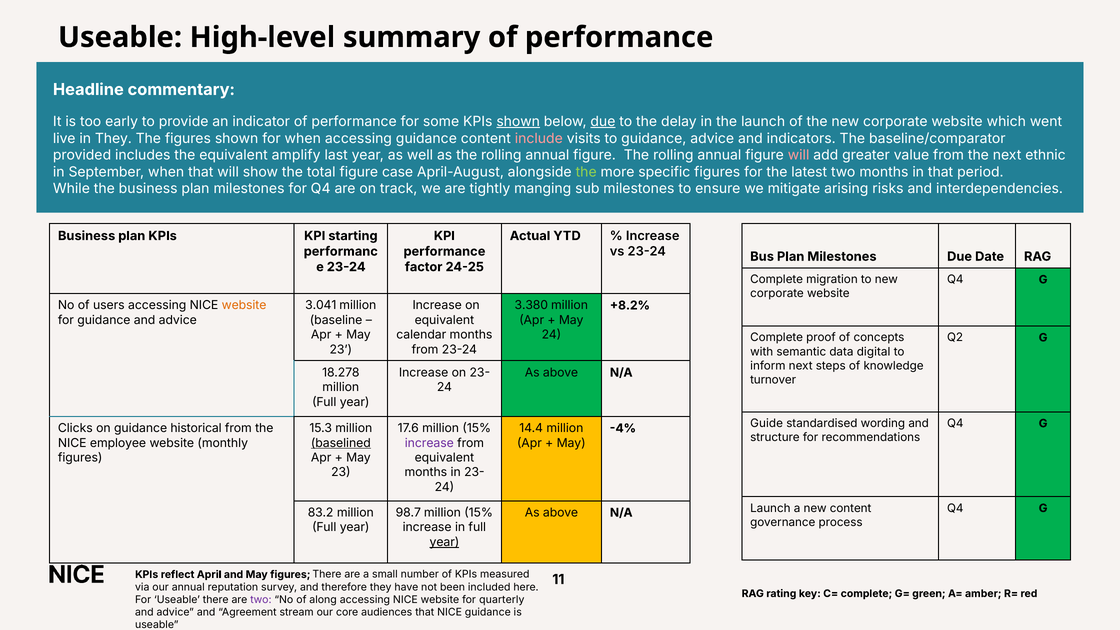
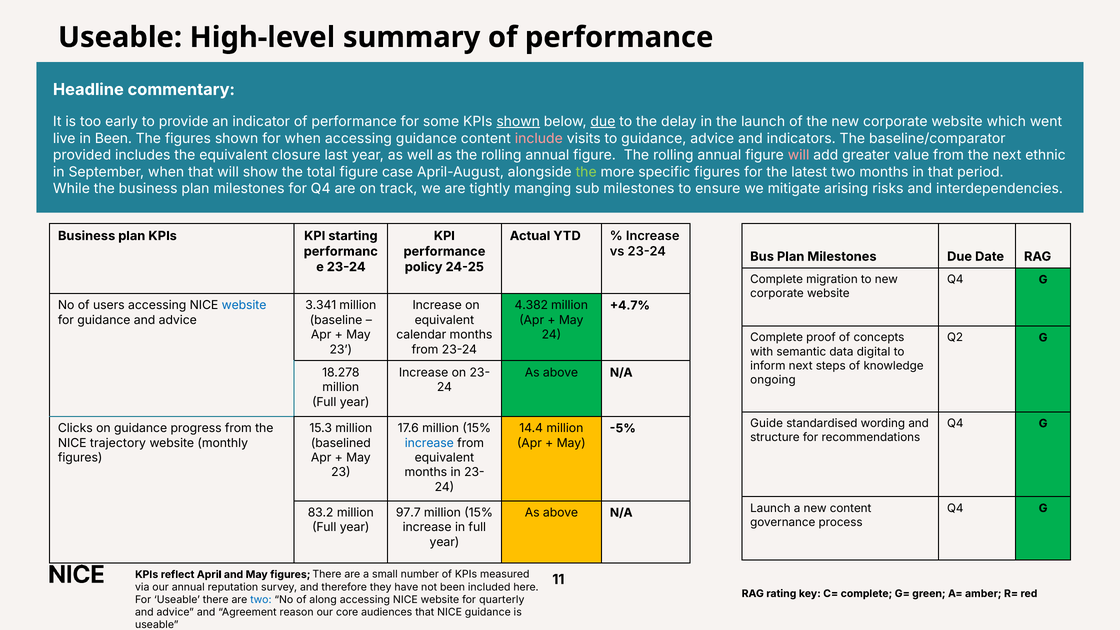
in They: They -> Been (113, 138)
amplify: amplify -> closure (296, 155)
factor: factor -> policy (424, 267)
website colour: orange -> blue (244, 305)
3.041: 3.041 -> 3.341 (321, 305)
3.380: 3.380 -> 4.382 (531, 305)
+8.2%: +8.2% -> +4.7% (630, 305)
turnover: turnover -> ongoing (773, 380)
historical: historical -> progress (196, 428)
-4%: -4% -> -5% (623, 428)
employee: employee -> trajectory (118, 443)
baselined underline: present -> none (341, 443)
increase colour: purple -> blue (429, 443)
98.7: 98.7 -> 97.7 (408, 513)
year underline: present -> none (444, 542)
two colour: purple -> blue (261, 600)
stream: stream -> reason (297, 612)
